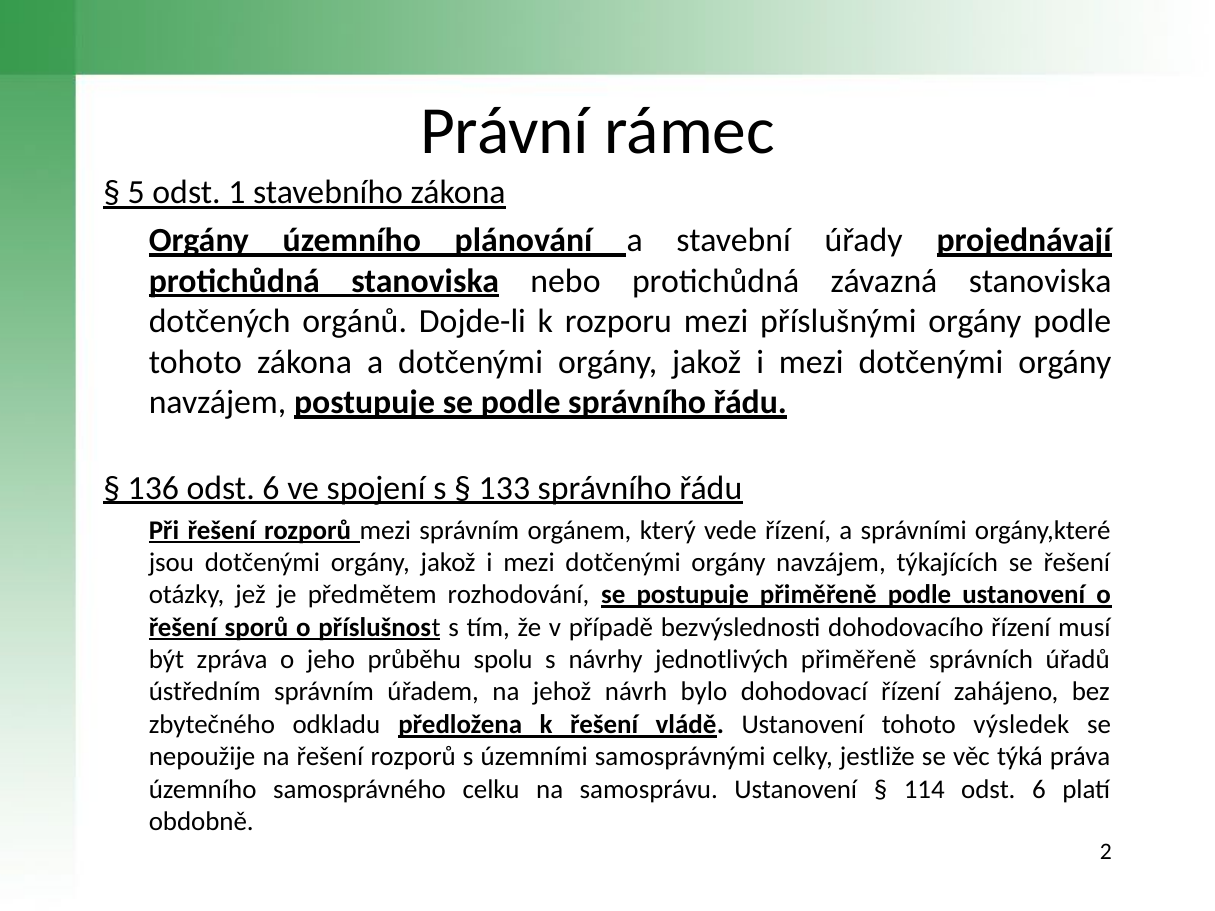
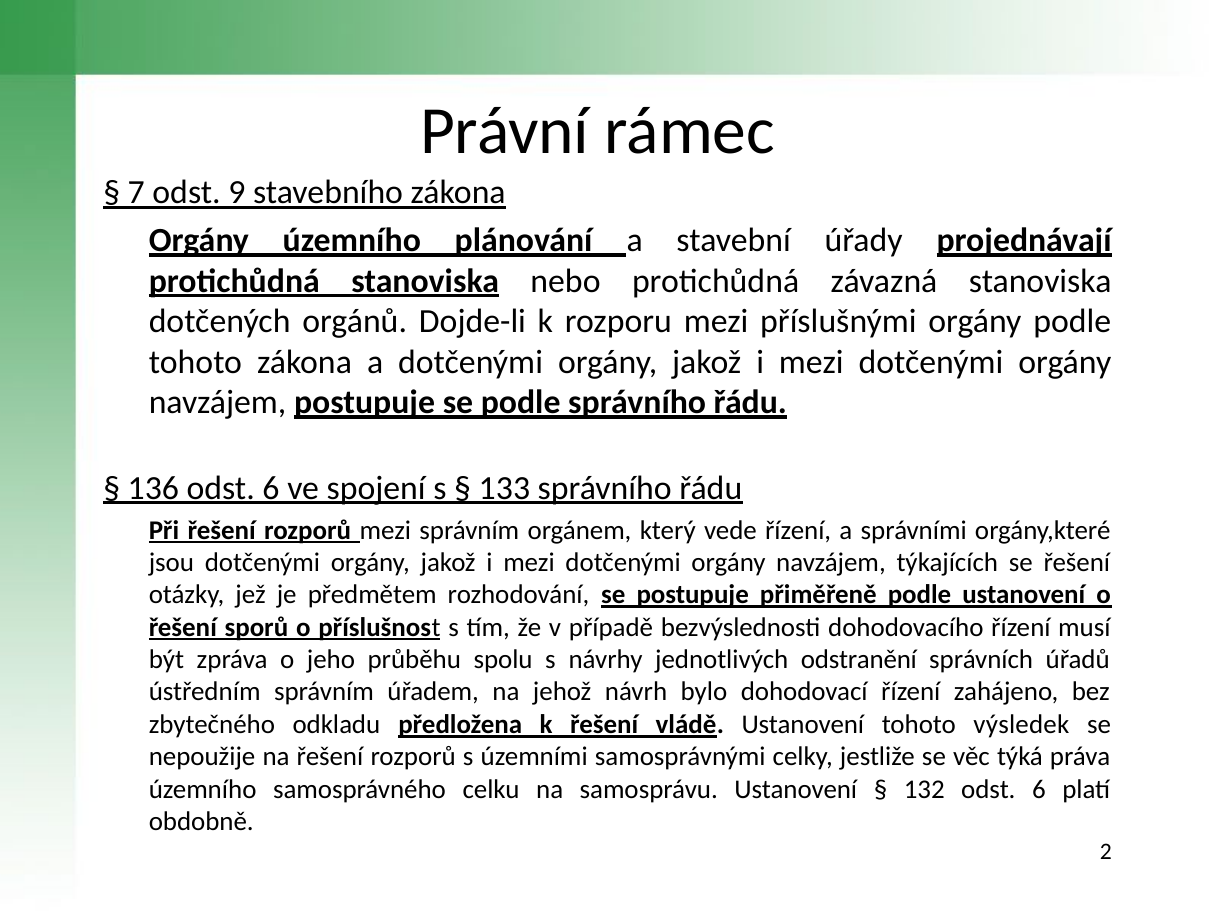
5: 5 -> 7 (136, 193)
1: 1 -> 9 (237, 193)
jednotlivých přiměřeně: přiměřeně -> odstranění (859, 660)
114: 114 -> 132 (924, 789)
